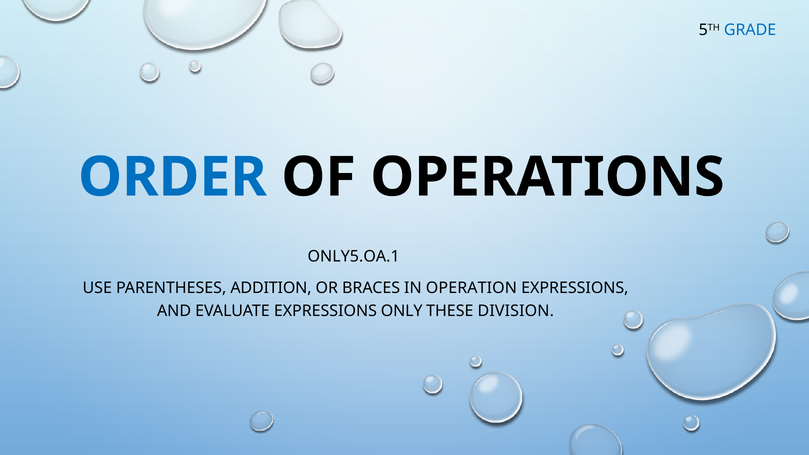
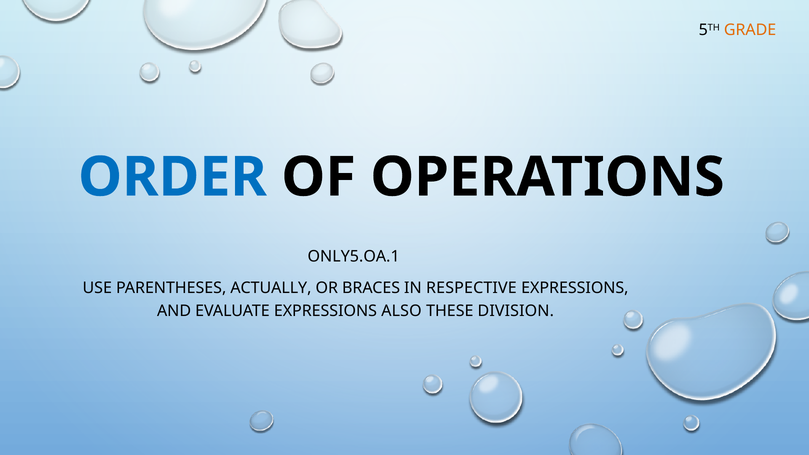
GRADE colour: blue -> orange (750, 30)
ADDITION: ADDITION -> ACTUALLY (271, 288)
OPERATION: OPERATION -> RESPECTIVE (471, 288)
ONLY: ONLY -> ALSO (401, 311)
